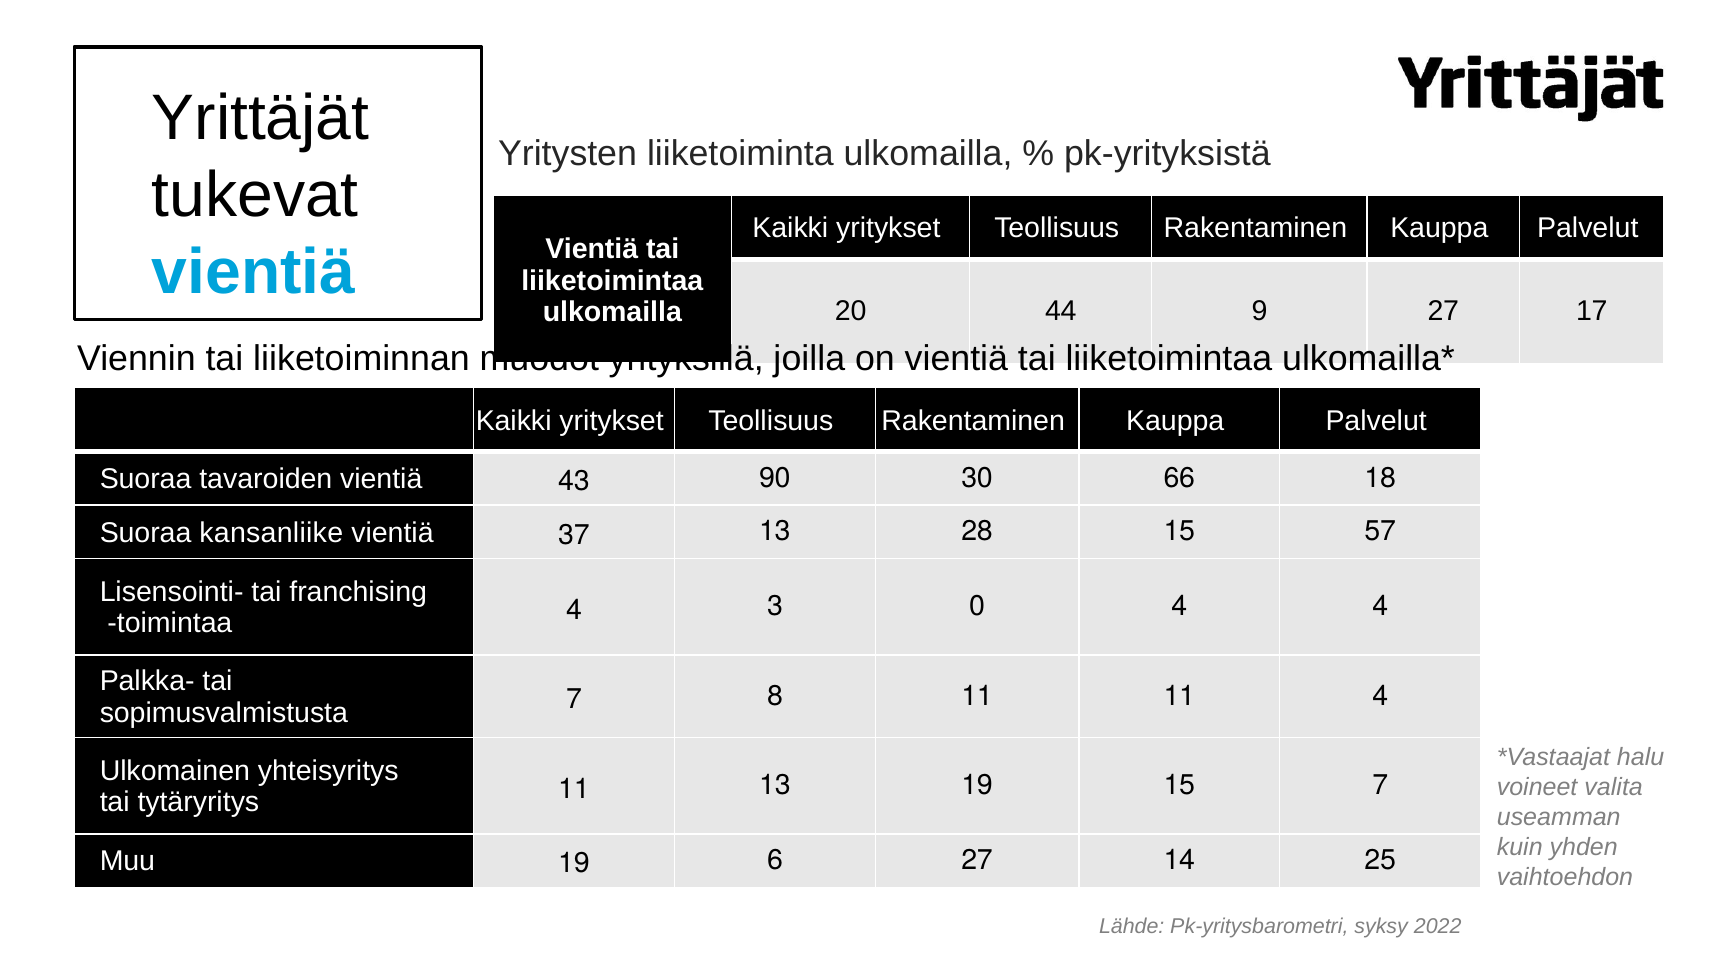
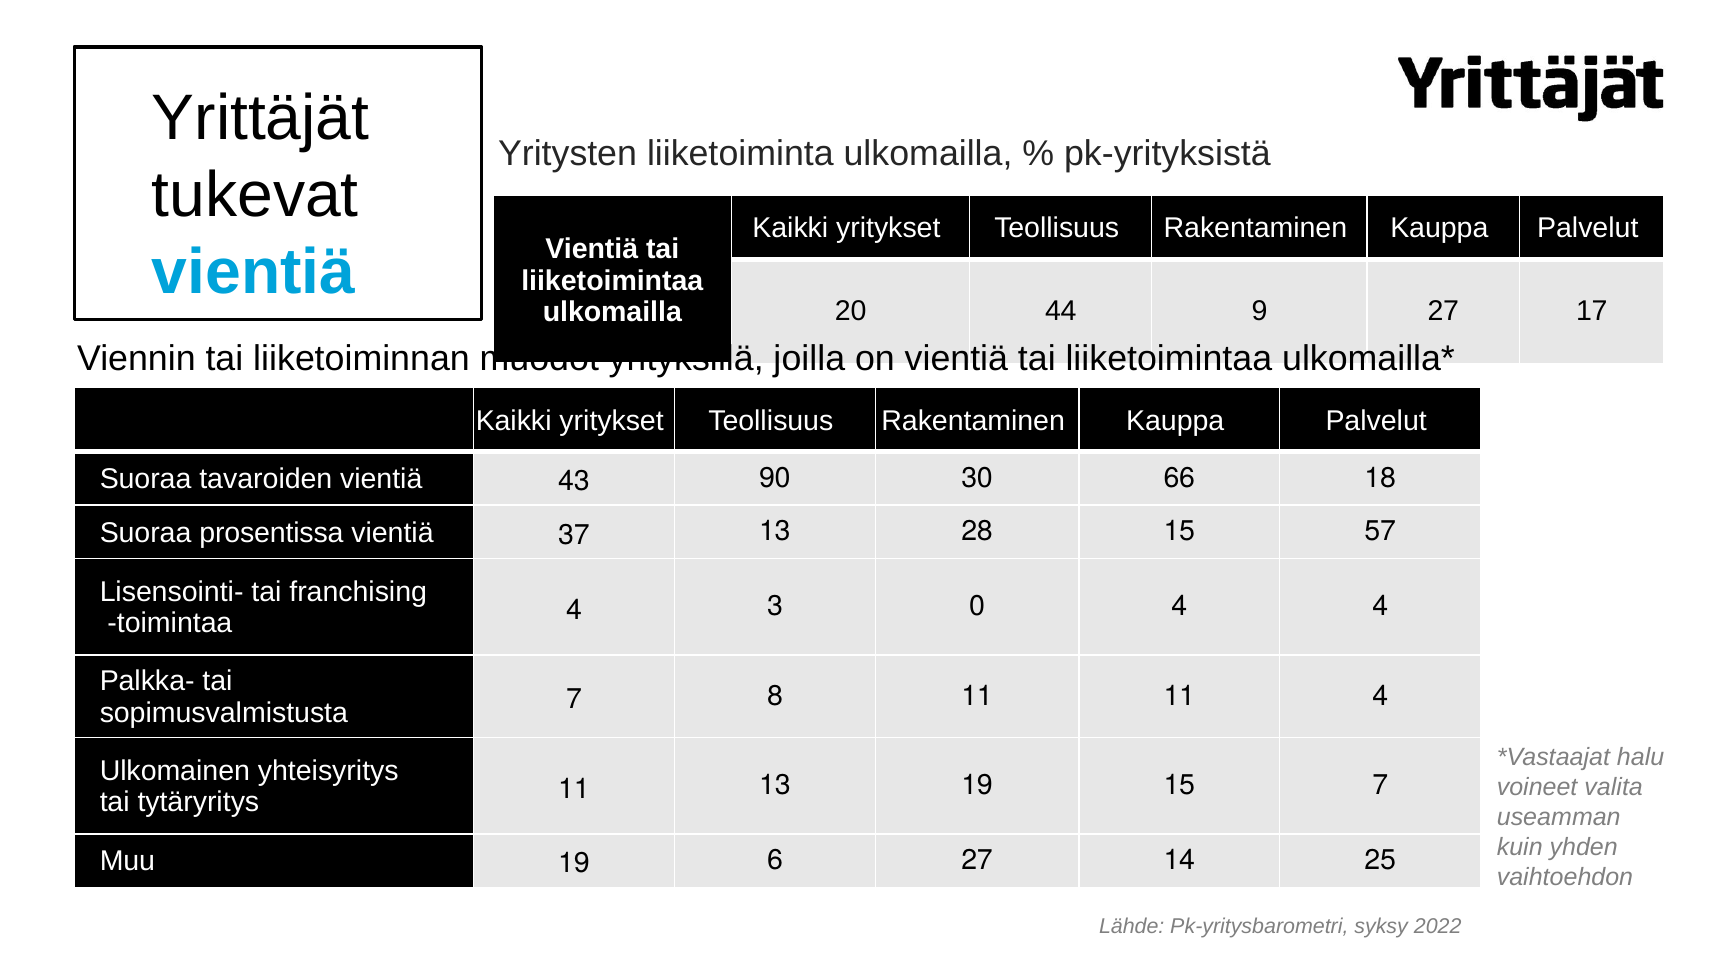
kansanliike: kansanliike -> prosentissa (271, 533)
